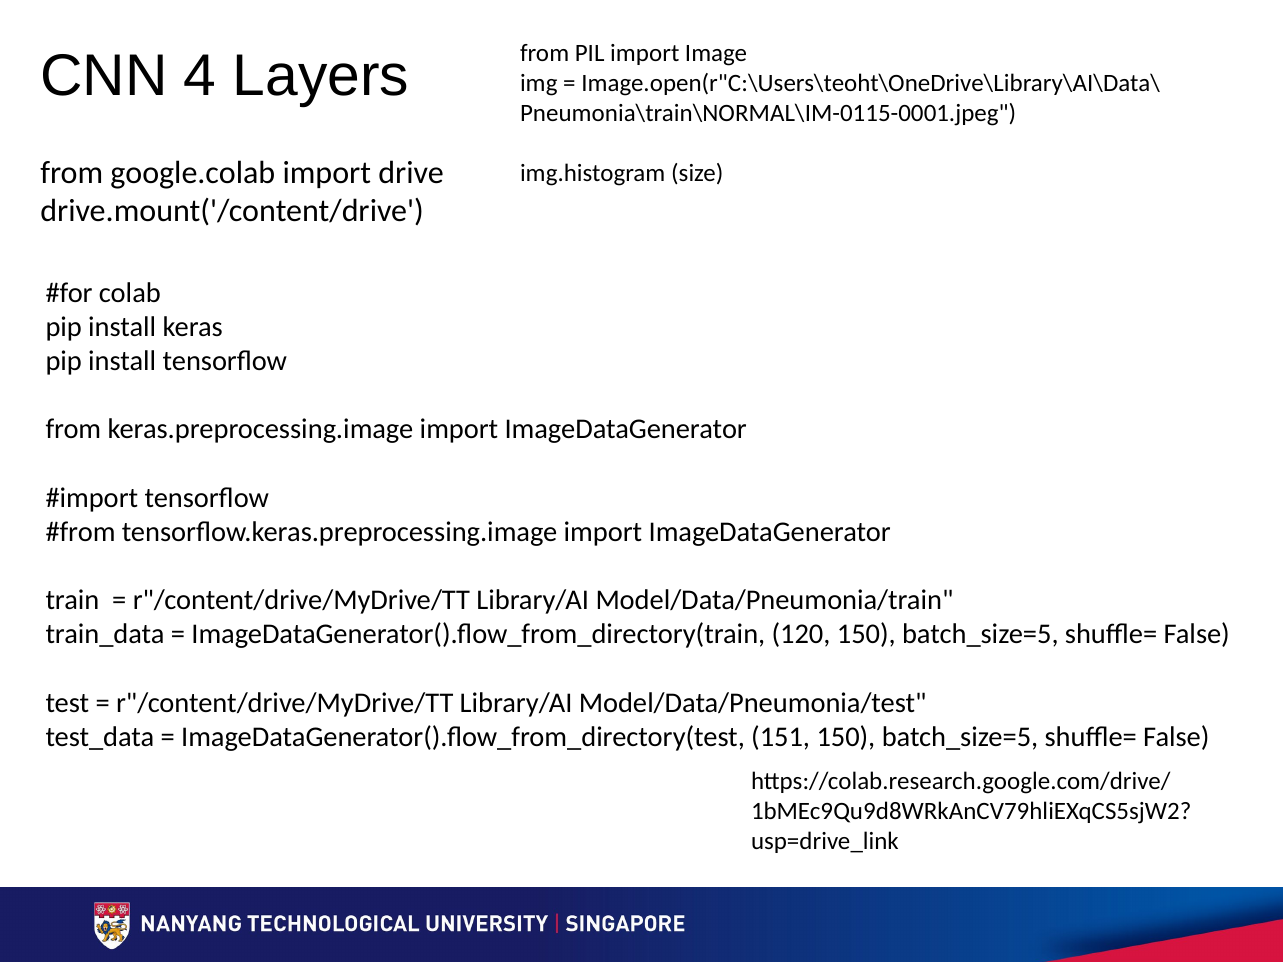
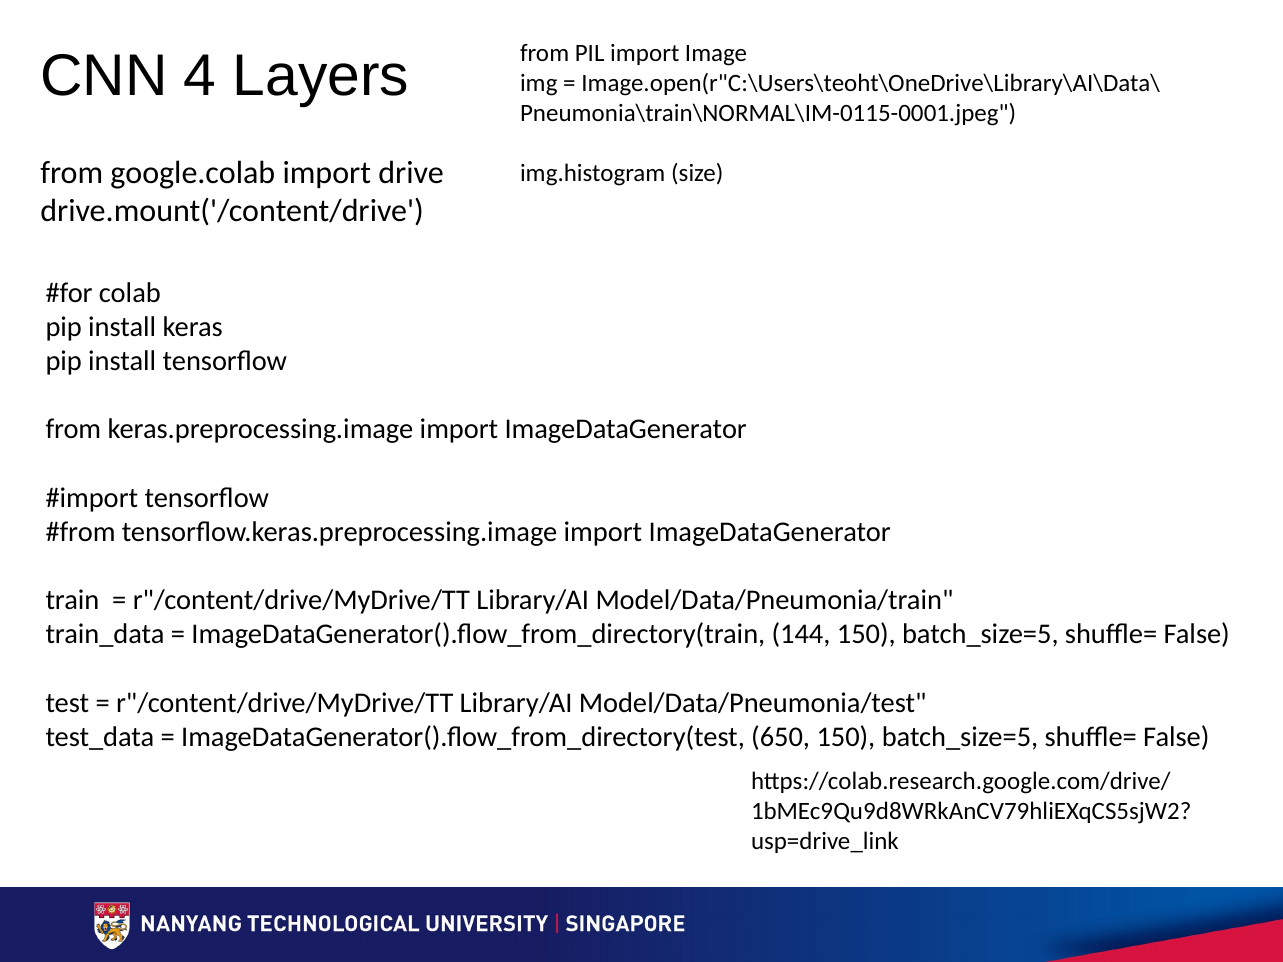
120: 120 -> 144 (801, 635)
151: 151 -> 650 (781, 737)
